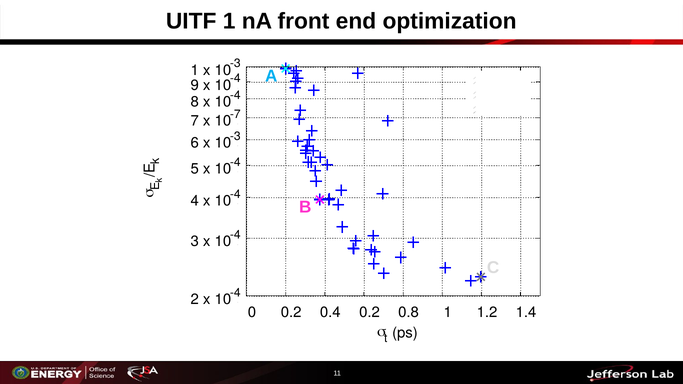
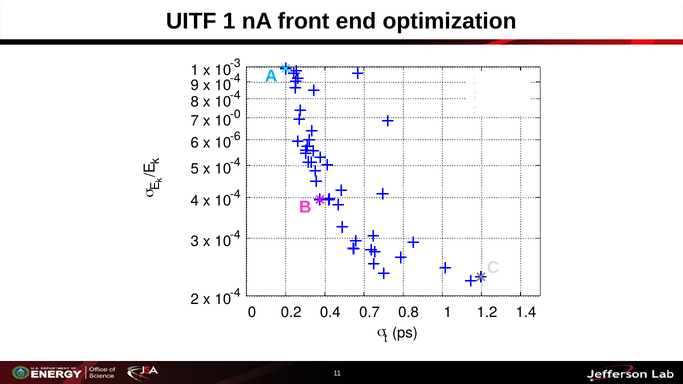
-7: -7 -> -0 (235, 114)
-3: -3 -> -6 (235, 136)
0.4 0.2: 0.2 -> 0.7 (370, 313)
